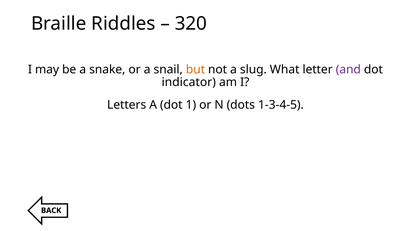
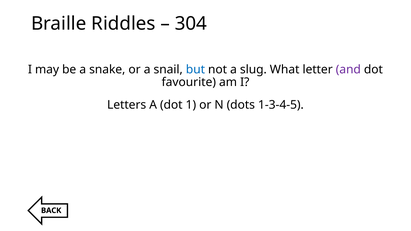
320: 320 -> 304 (191, 24)
but colour: orange -> blue (195, 69)
indicator: indicator -> favourite (189, 82)
